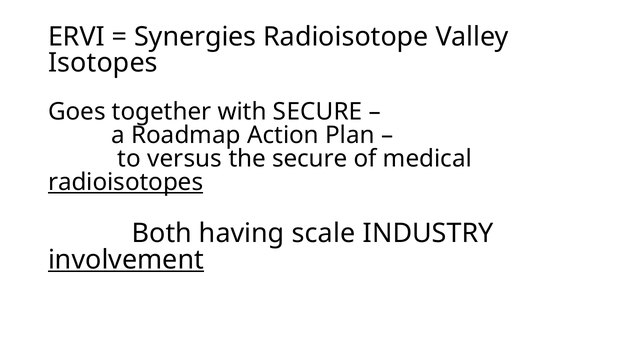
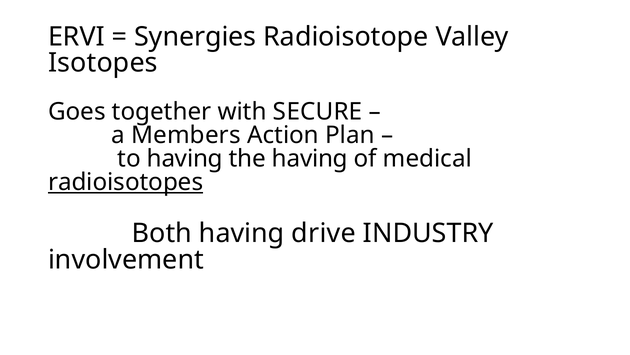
Roadmap: Roadmap -> Members (186, 135)
to versus: versus -> having (185, 159)
the secure: secure -> having (310, 159)
scale: scale -> drive (324, 233)
involvement underline: present -> none (126, 259)
